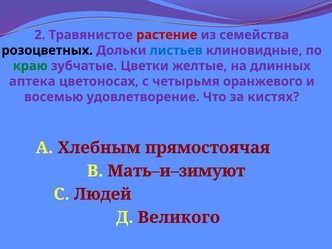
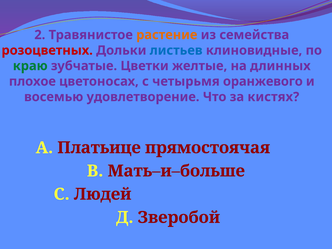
растение colour: red -> orange (167, 35)
розоцветных colour: black -> red (47, 50)
аптека: аптека -> плохое (32, 81)
Хлебным: Хлебным -> Платьице (99, 148)
Мать–и–зимуют: Мать–и–зимуют -> Мать–и–больше (176, 171)
Великого: Великого -> Зверобой (179, 217)
